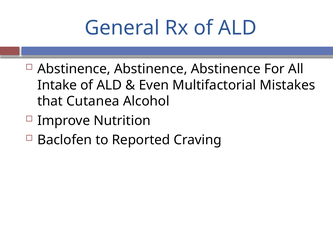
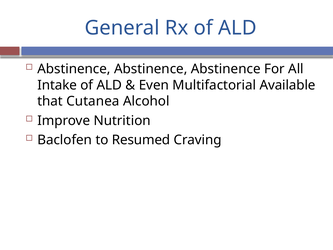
Mistakes: Mistakes -> Available (288, 85)
Reported: Reported -> Resumed (141, 140)
